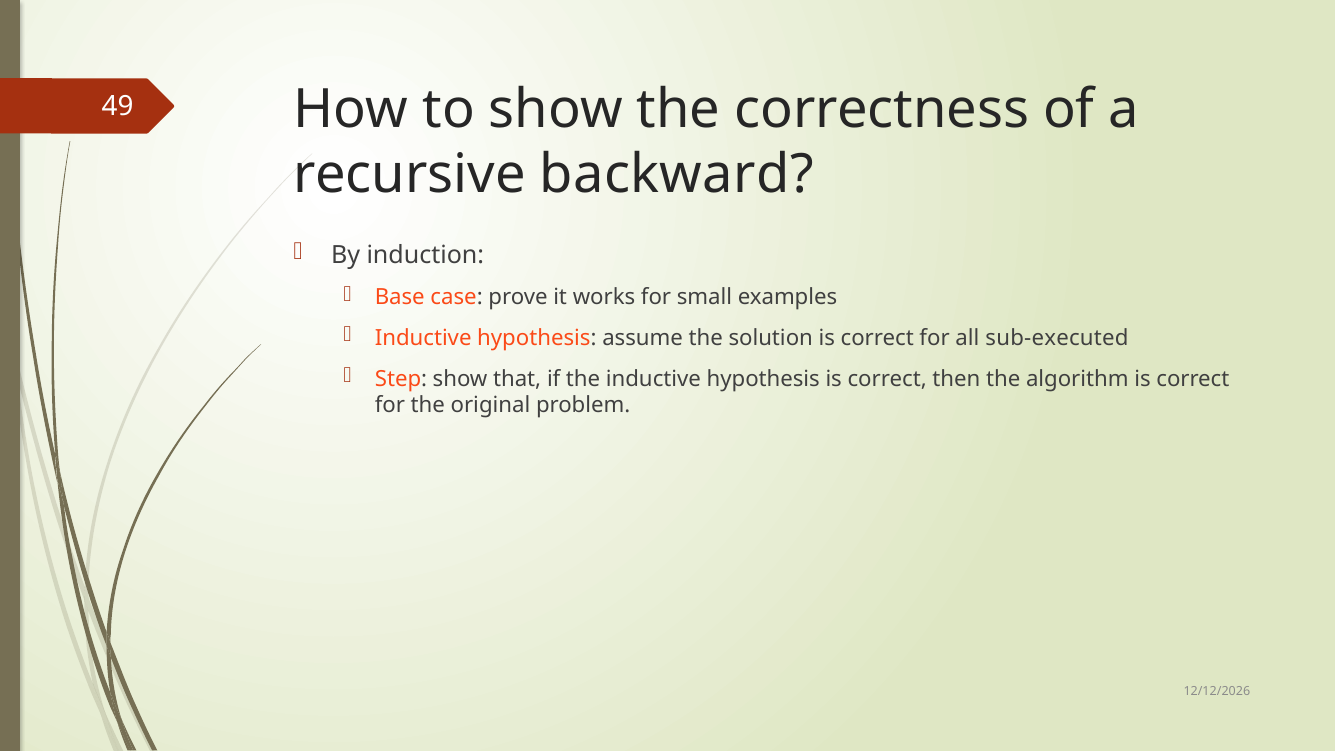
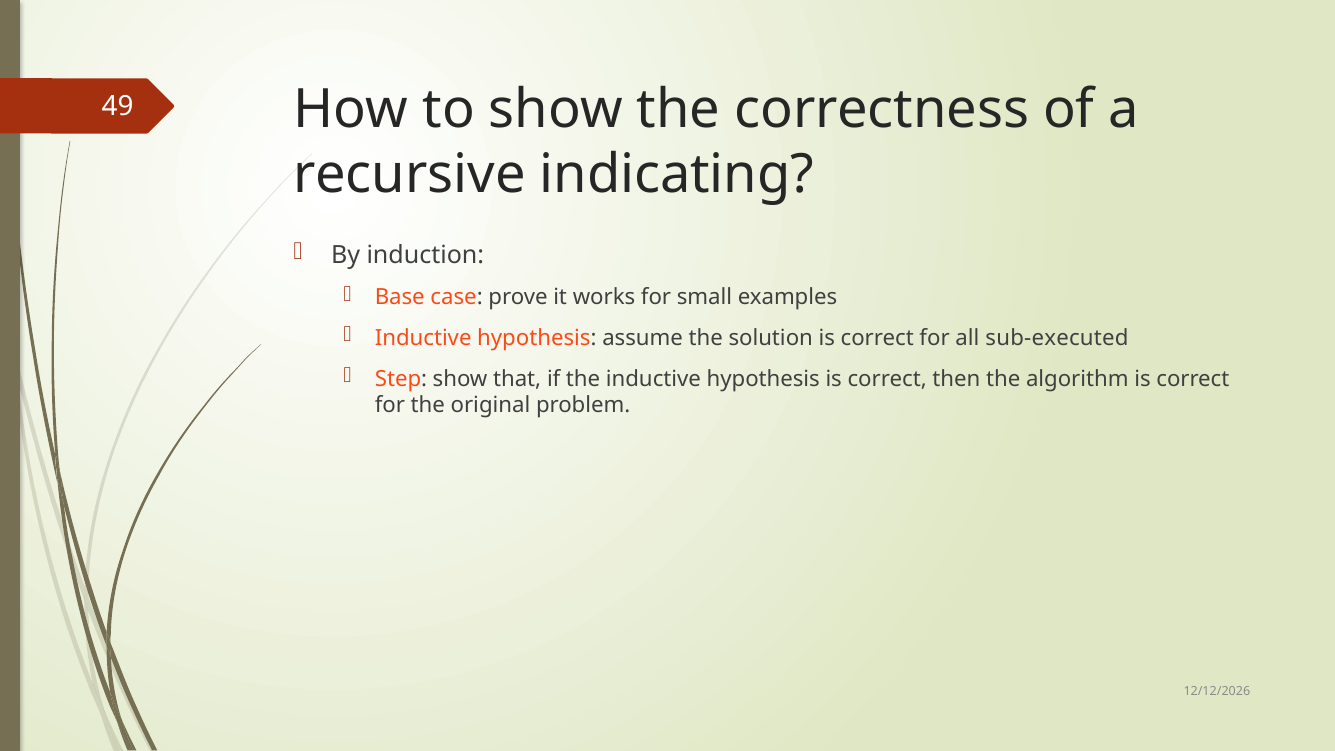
backward: backward -> indicating (677, 175)
